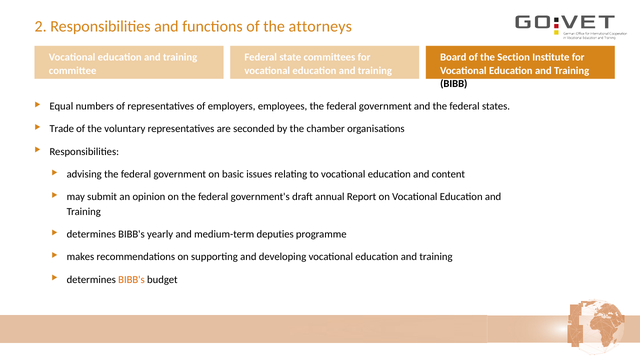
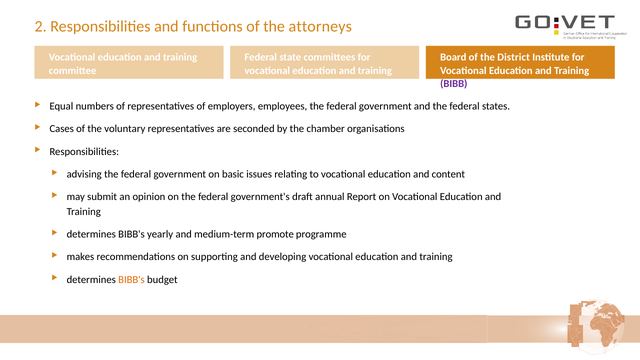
Section: Section -> District (514, 57)
BIBB colour: black -> purple (454, 84)
Trade: Trade -> Cases (62, 129)
deputies: deputies -> promote (275, 234)
